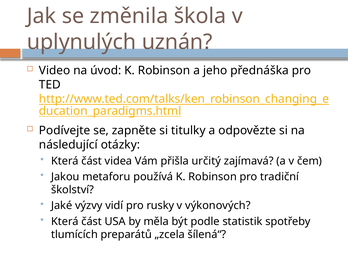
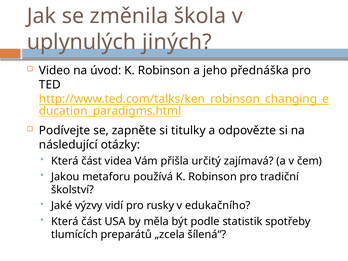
uznán: uznán -> jiných (177, 42)
výkonových: výkonových -> edukačního (218, 206)
